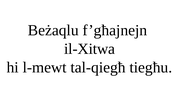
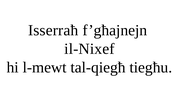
Beżaqlu: Beżaqlu -> Isserraħ (53, 30)
il-Xitwa: il-Xitwa -> il-Nixef (89, 49)
